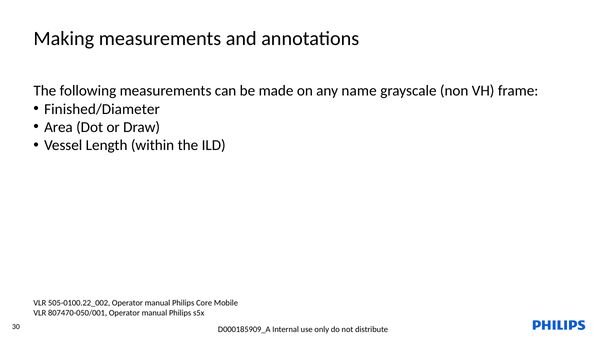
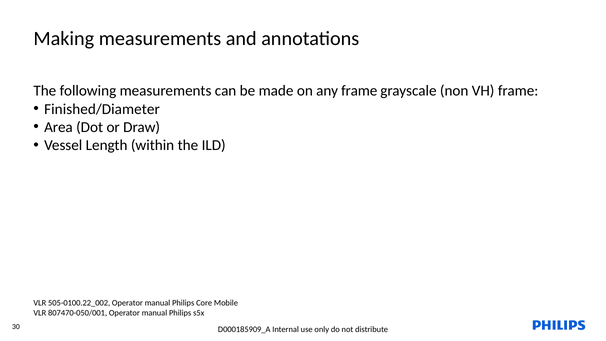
any name: name -> frame (359, 91)
